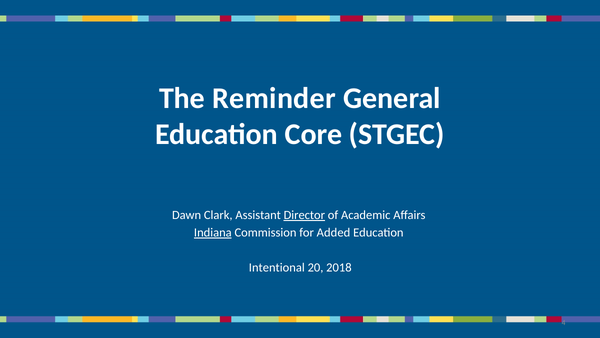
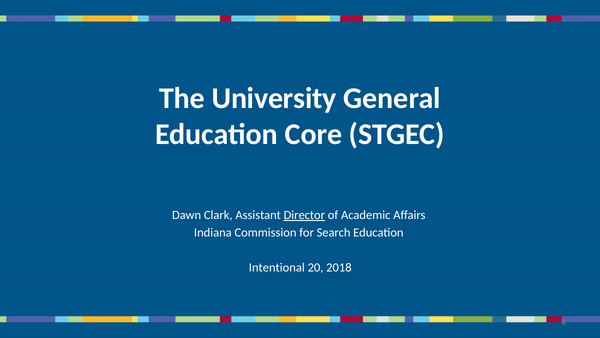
Reminder: Reminder -> University (274, 98)
Indiana underline: present -> none (213, 232)
Added: Added -> Search (334, 232)
